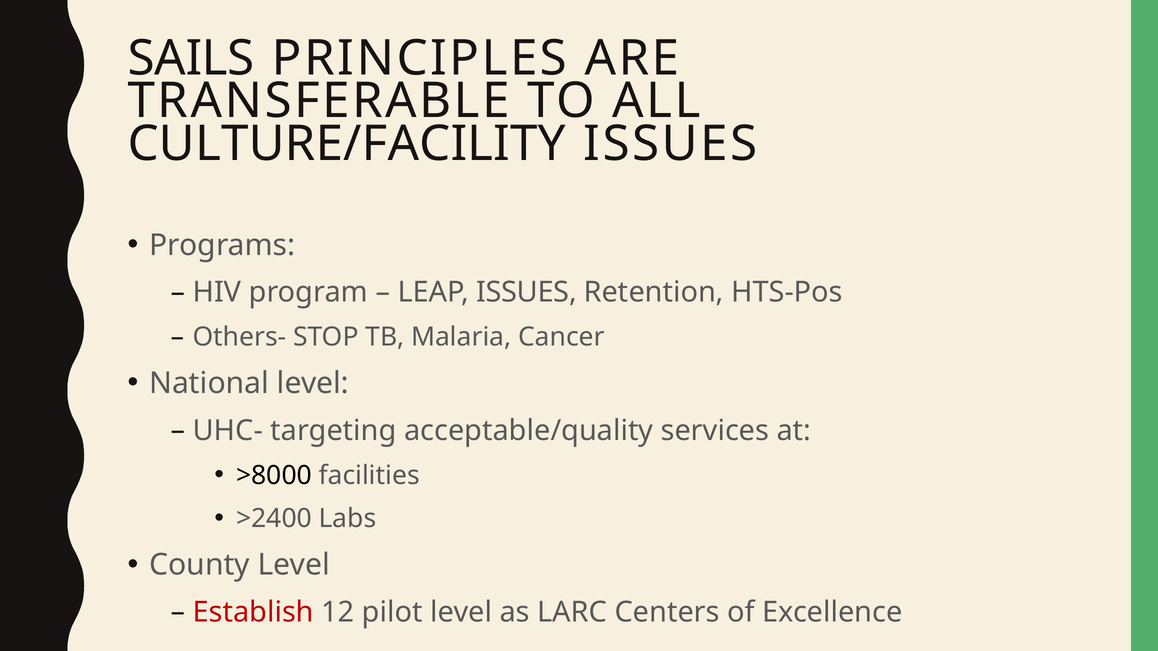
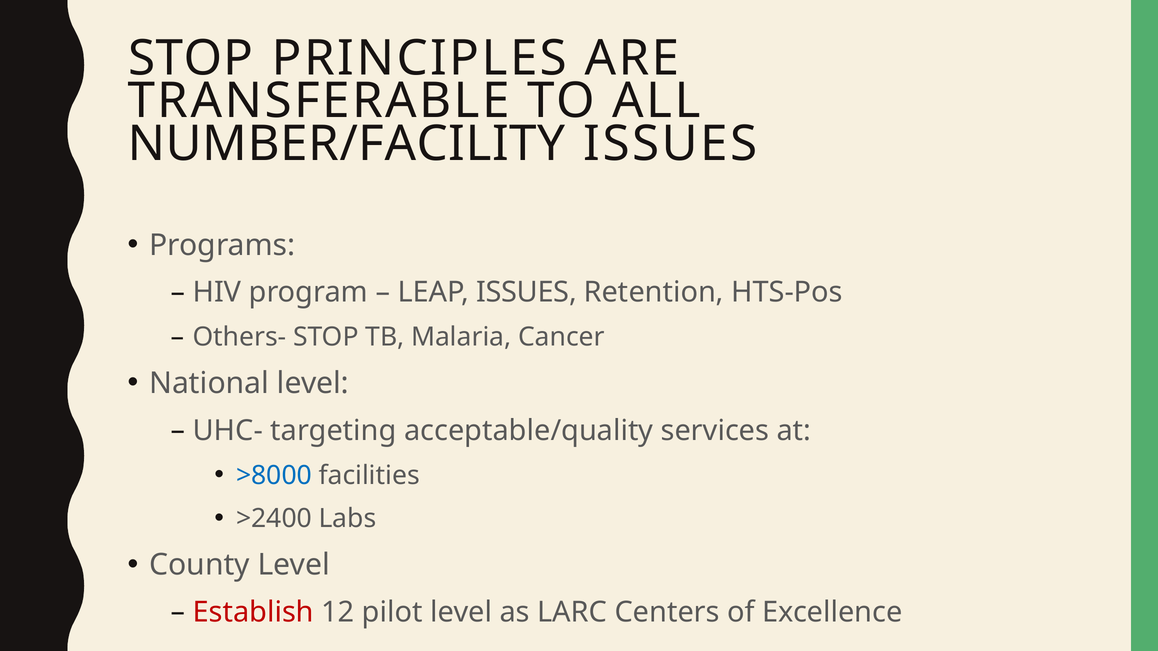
SAILS: SAILS -> STOP (191, 58)
CULTURE/FACILITY: CULTURE/FACILITY -> NUMBER/FACILITY (346, 144)
>8000 colour: black -> blue (274, 476)
